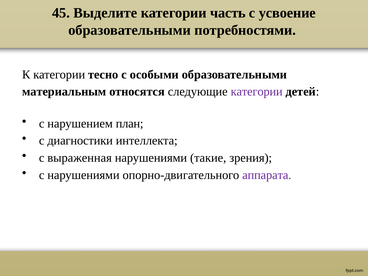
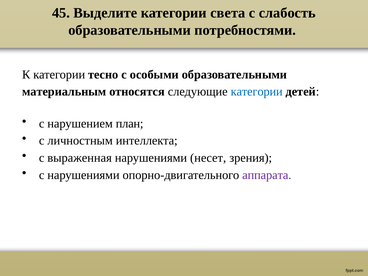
часть: часть -> света (228, 13)
усвоение: усвоение -> слабость (287, 13)
категории colour: purple -> blue (257, 92)
диагностики: диагностики -> личностным (80, 141)
такие: такие -> несет (208, 158)
